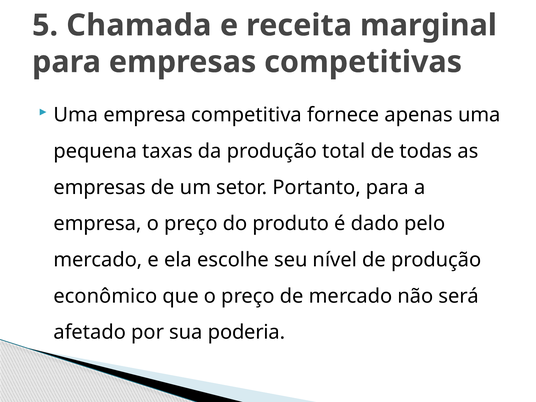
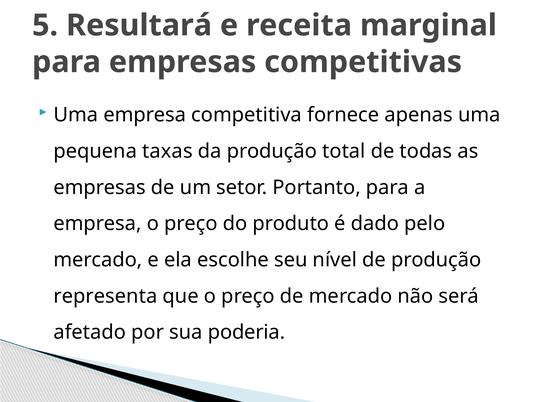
Chamada: Chamada -> Resultará (139, 25)
econômico: econômico -> representa (105, 296)
